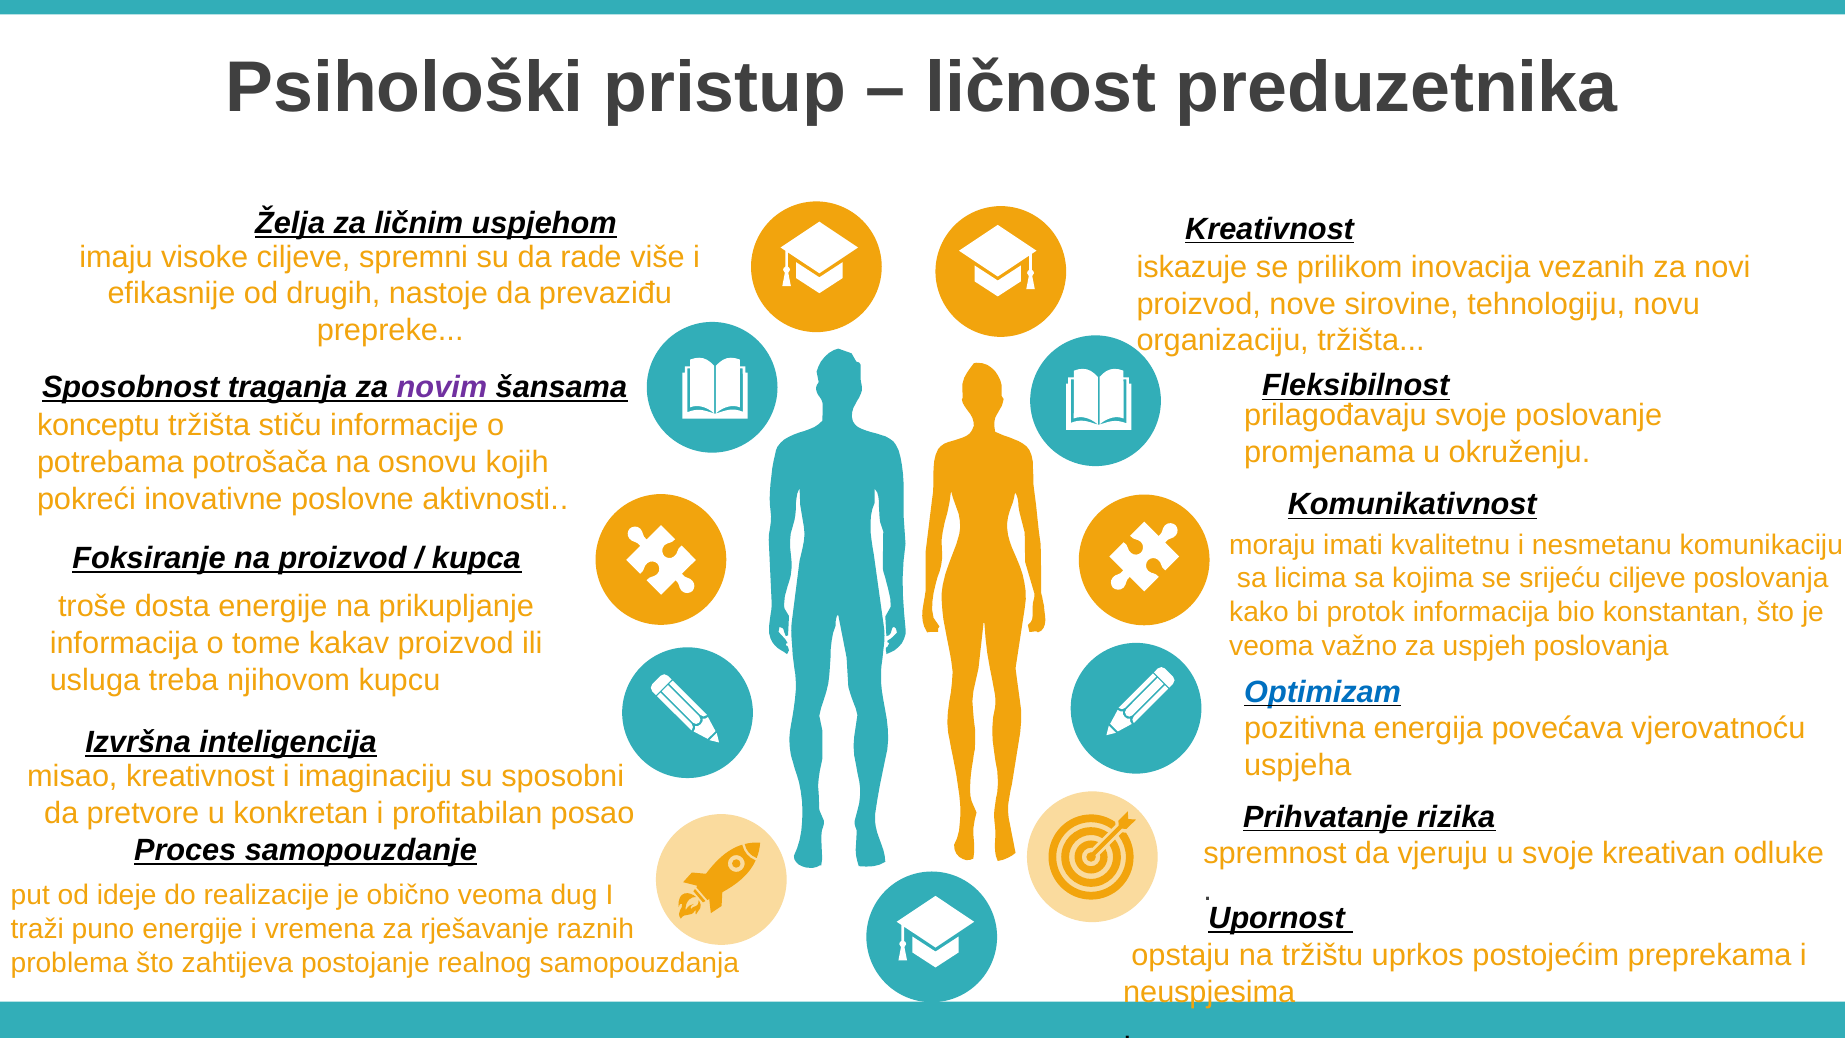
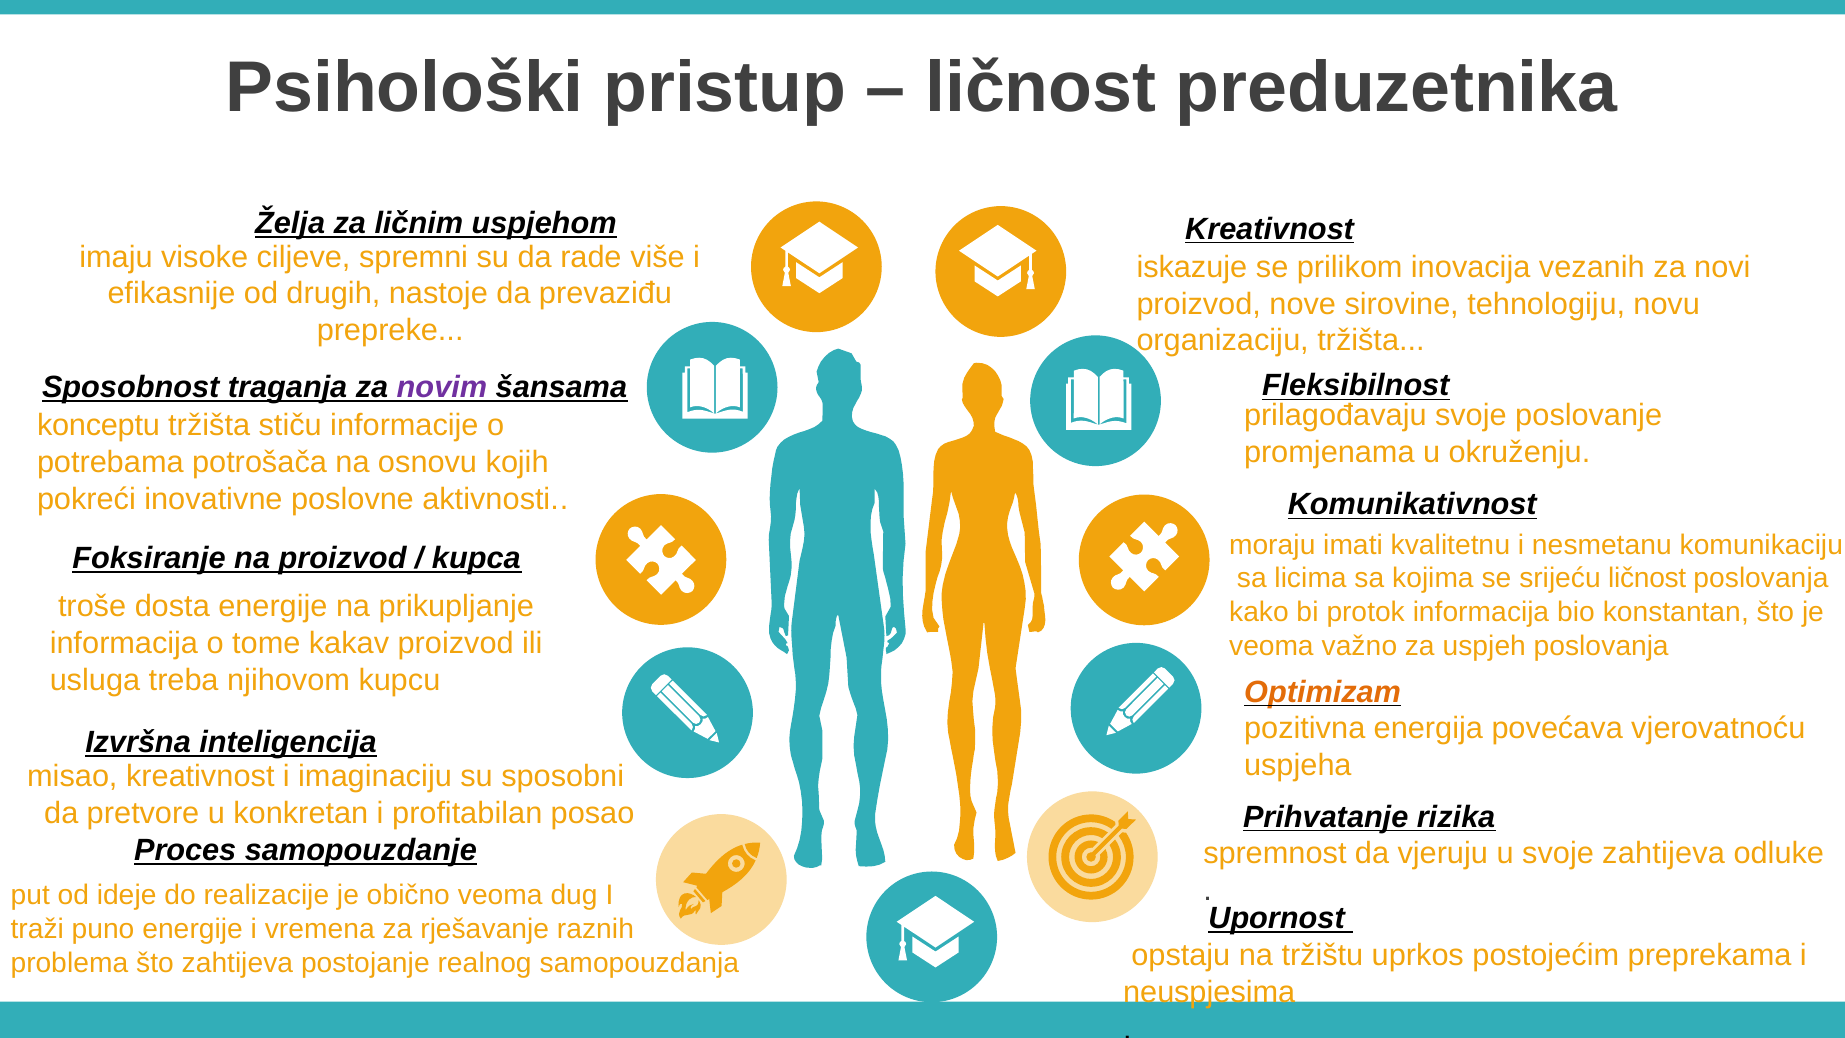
srijeću ciljeve: ciljeve -> ličnost (1647, 579)
Optimizam colour: blue -> orange (1323, 692)
svoje kreativan: kreativan -> zahtijeva (1664, 853)
